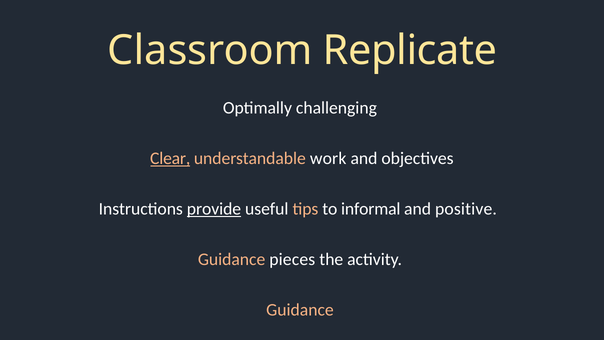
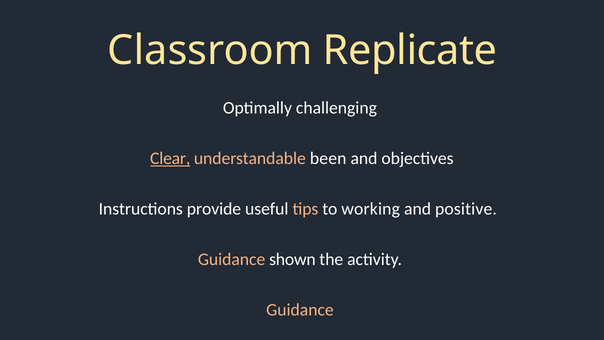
work: work -> been (328, 158)
provide underline: present -> none (214, 209)
informal: informal -> working (371, 209)
pieces: pieces -> shown (292, 259)
